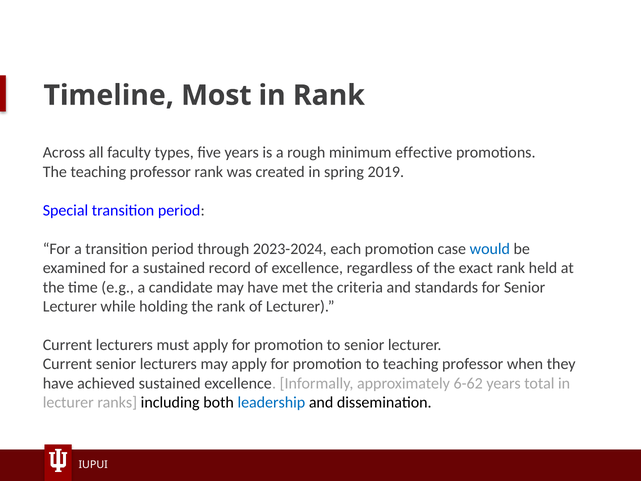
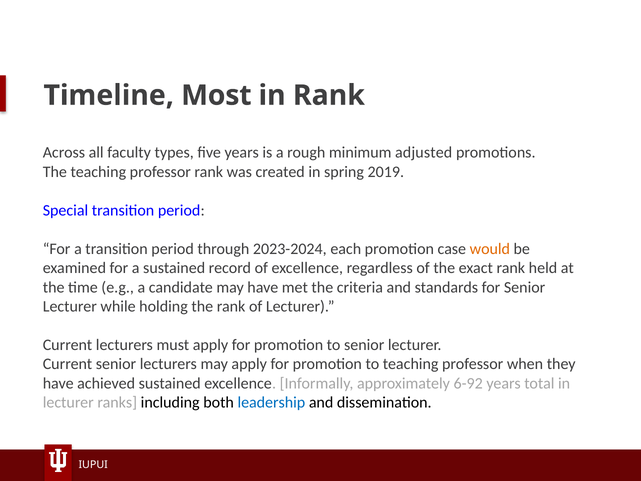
effective: effective -> adjusted (424, 152)
would colour: blue -> orange (490, 249)
6-62: 6-62 -> 6-92 (468, 383)
